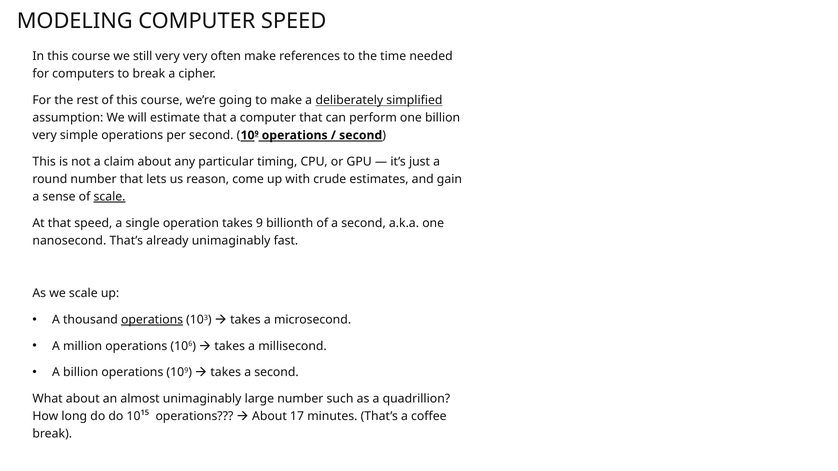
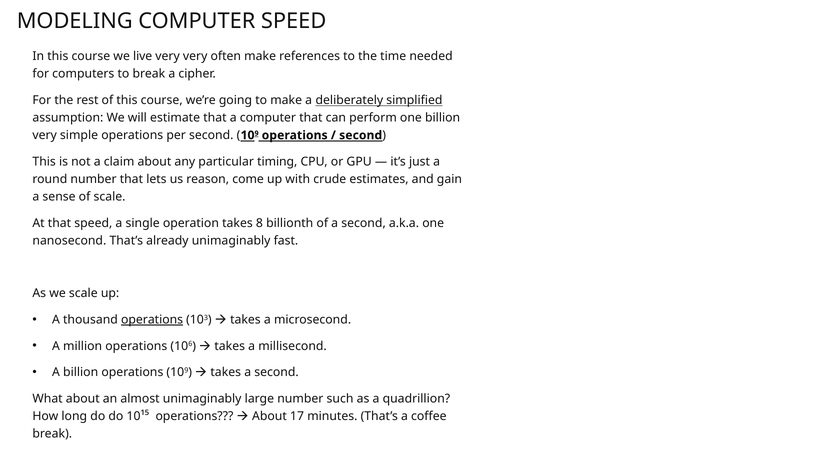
still: still -> live (143, 56)
scale underline: present -> none (110, 197)
9: 9 -> 8 (259, 223)
